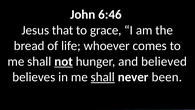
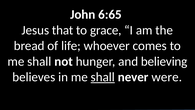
6:46: 6:46 -> 6:65 (110, 14)
not underline: present -> none (64, 61)
believed: believed -> believing (164, 61)
been: been -> were (167, 77)
